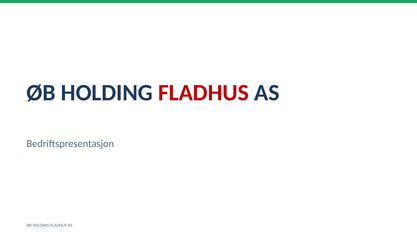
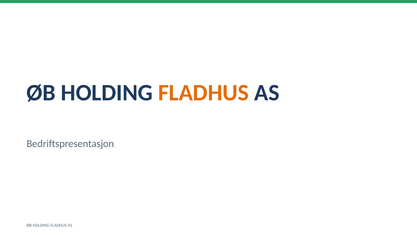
FLADHUS colour: red -> orange (204, 92)
